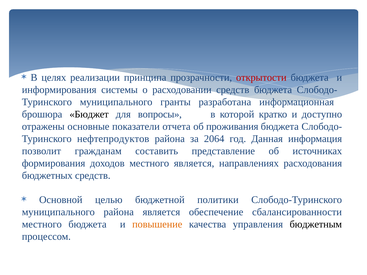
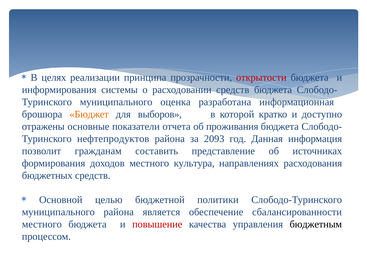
гранты: гранты -> оценка (175, 102)
Бюджет colour: black -> orange (89, 114)
вопросы: вопросы -> выборов (160, 114)
2064: 2064 -> 2093 (214, 139)
местного является: является -> культура (194, 163)
повышение colour: orange -> red (157, 225)
